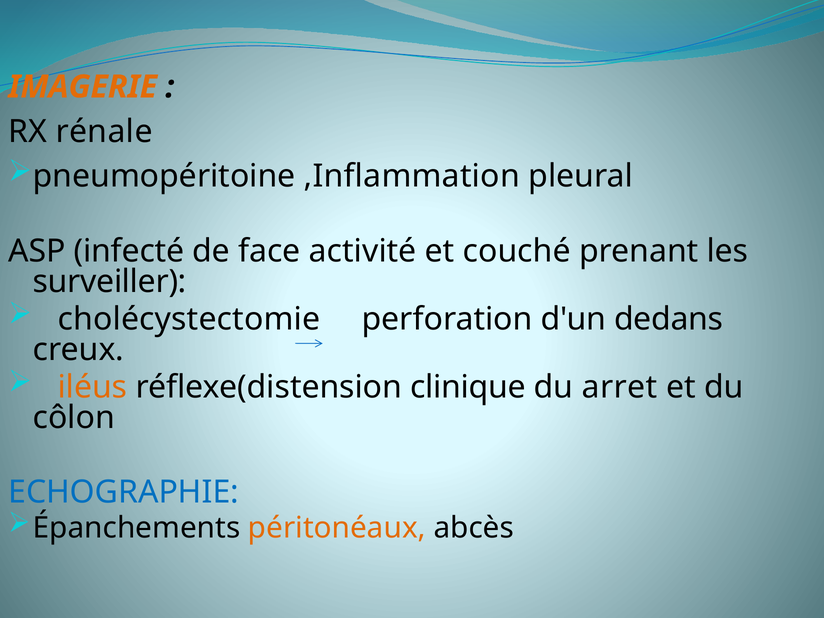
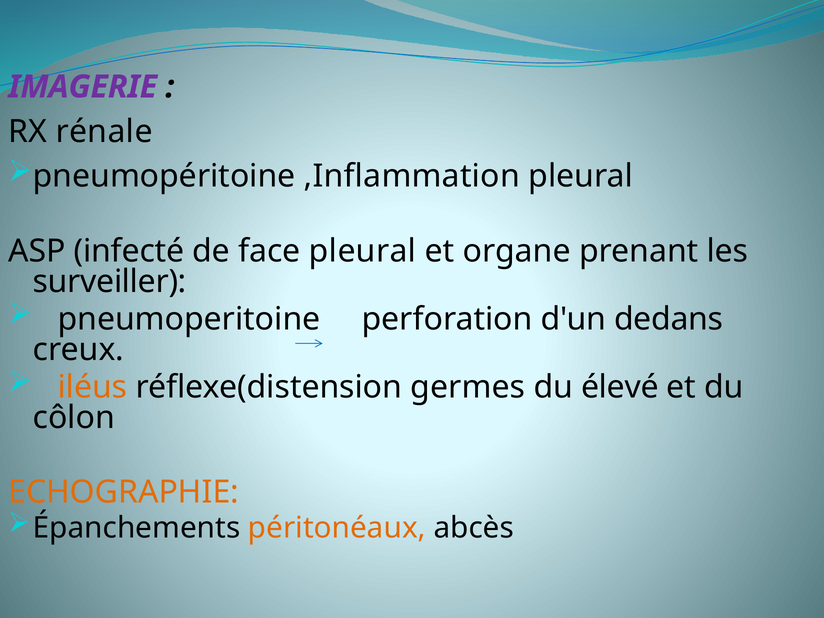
IMAGERIE colour: orange -> purple (83, 87)
face activité: activité -> pleural (363, 251)
couché: couché -> organe (517, 251)
cholécystectomie: cholécystectomie -> pneumoperitoine (189, 319)
clinique: clinique -> germes (468, 387)
arret: arret -> élevé (620, 387)
ECHOGRAPHIE colour: blue -> orange (124, 492)
